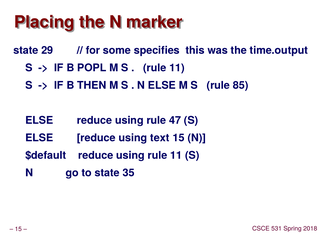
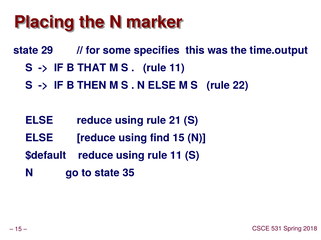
POPL: POPL -> THAT (92, 68)
85: 85 -> 22 (241, 86)
47: 47 -> 21 (175, 121)
text: text -> find (160, 138)
